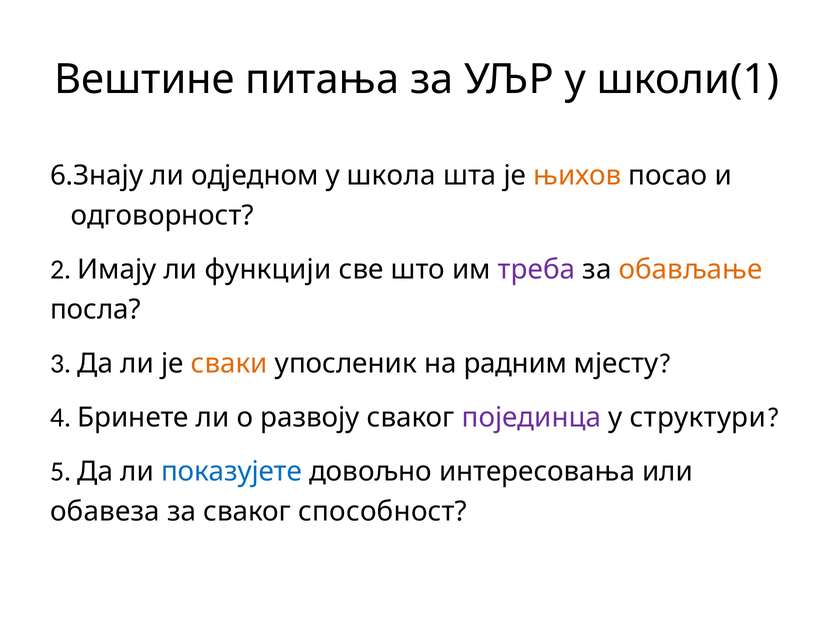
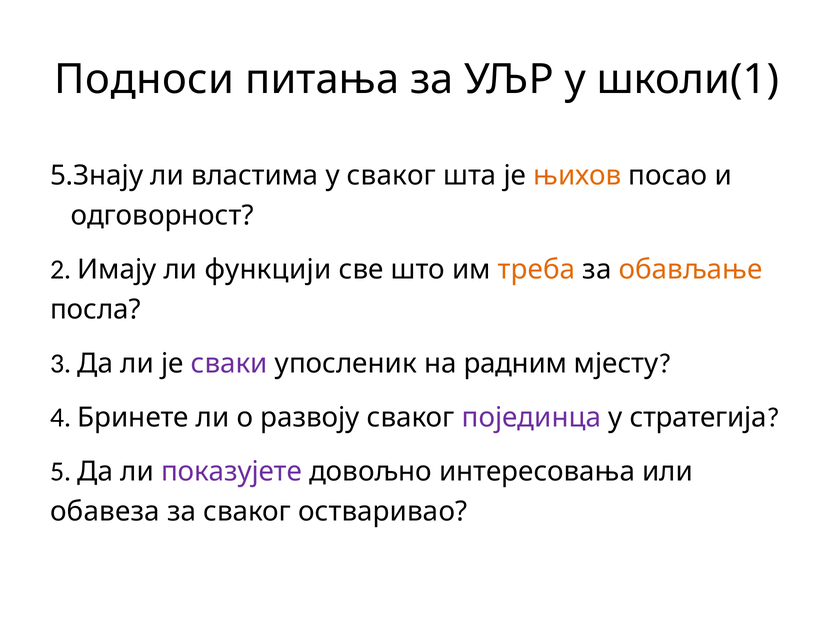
Вештине: Вештине -> Подноси (144, 79)
6.Знају: 6.Знају -> 5.Знају (97, 175)
одједном: одједном -> властима (255, 175)
у школа: школа -> сваког (391, 175)
треба colour: purple -> orange (537, 269)
сваки colour: orange -> purple (229, 363)
структури: структури -> стрaтегија (698, 417)
показујете colour: blue -> purple (232, 471)
способност: способност -> остваривао (383, 511)
